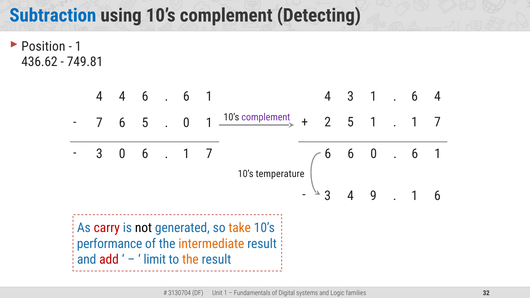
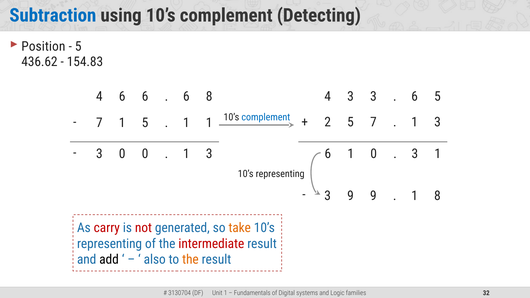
1: 1 -> 5 (78, 47)
749.81: 749.81 -> 154.83 (85, 62)
4 4: 4 -> 6 (122, 96)
1: 1 -> 8 (209, 96)
3 1: 1 -> 3 (373, 96)
6 4: 4 -> 5 (438, 96)
complement colour: purple -> blue (266, 117)
0: 0 -> 1 (186, 123)
2 5 1: 1 -> 7 (373, 122)
7: 7 -> 3 (438, 122)
6: 6 -> 1 (122, 123)
0 6: 6 -> 0 (145, 154)
7: 7 -> 3 (209, 154)
6 6: 6 -> 1 (351, 154)
6: 6 -> 3 (415, 154)
temperature: temperature -> representing (280, 174)
3 4: 4 -> 9 (350, 196)
6: 6 -> 8 (437, 196)
not colour: black -> red (143, 228)
performance: performance -> representing (110, 244)
intermediate colour: orange -> red (211, 244)
add colour: red -> black (109, 260)
limit: limit -> also (155, 260)
